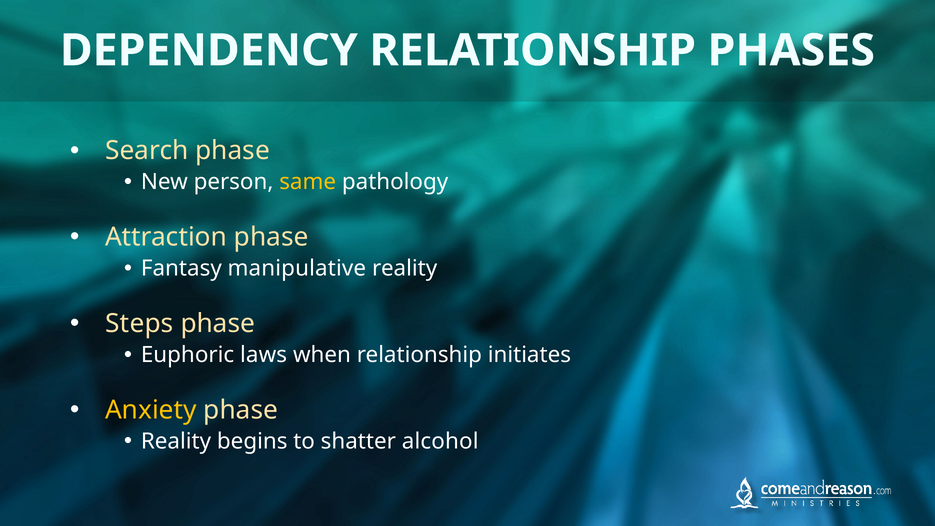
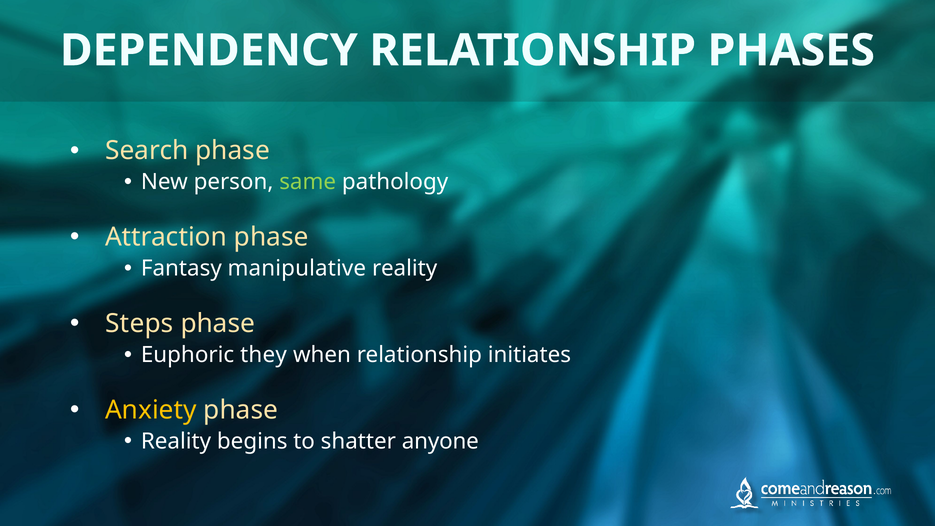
same colour: yellow -> light green (308, 182)
laws: laws -> they (264, 355)
alcohol: alcohol -> anyone (440, 441)
